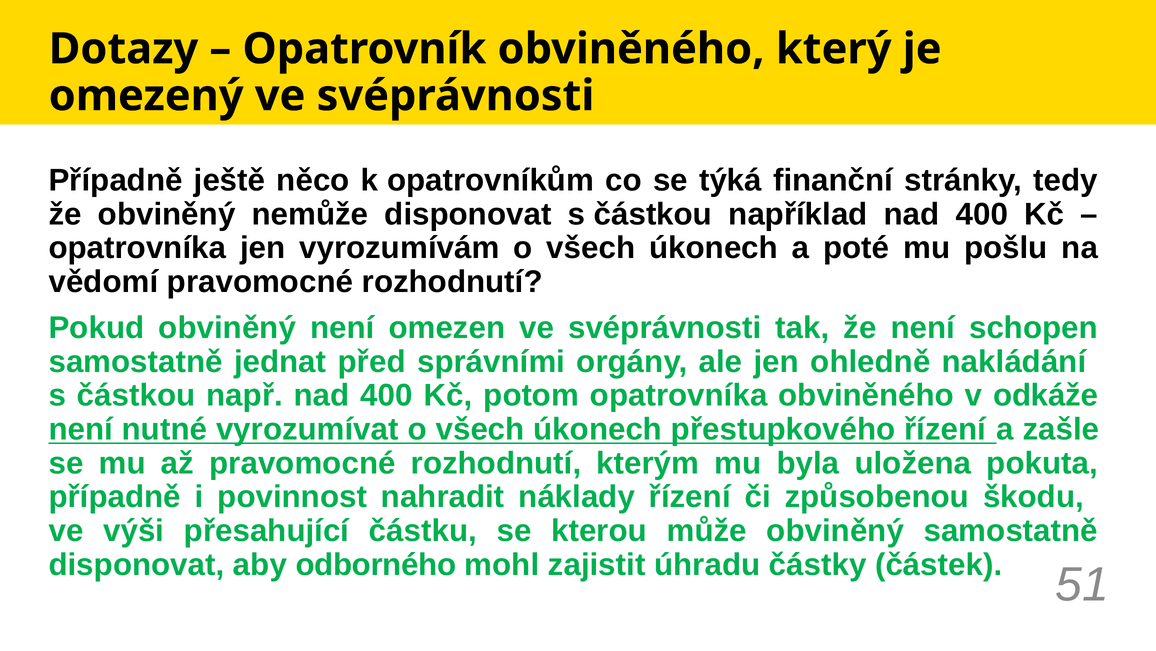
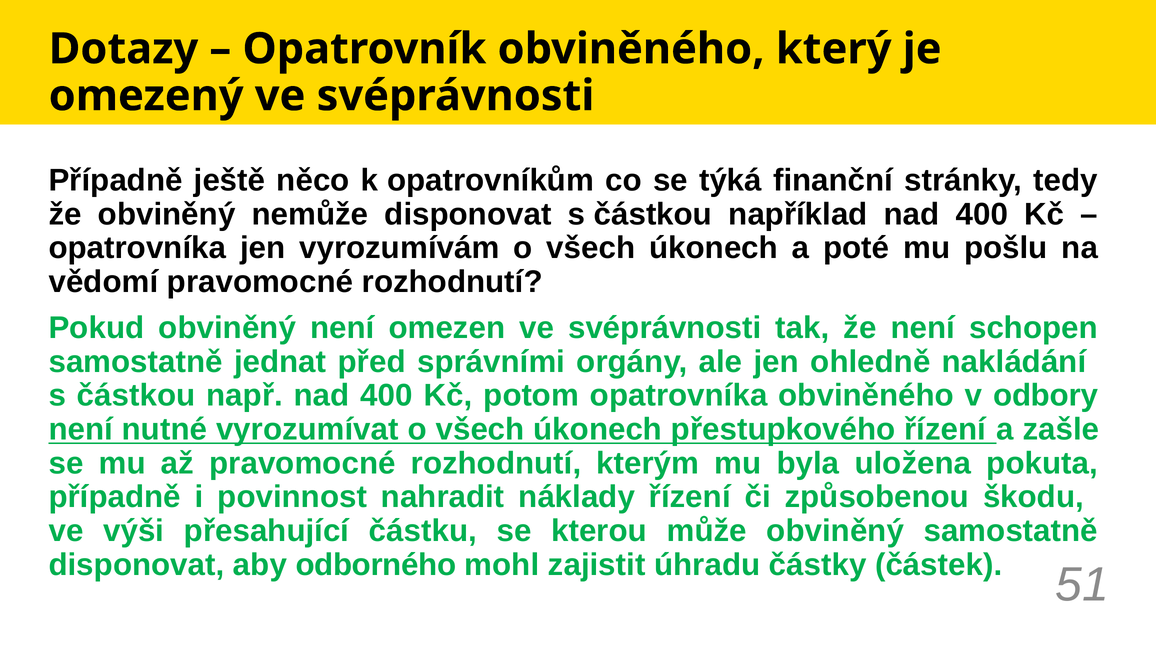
odkáže: odkáže -> odbory (1046, 395)
